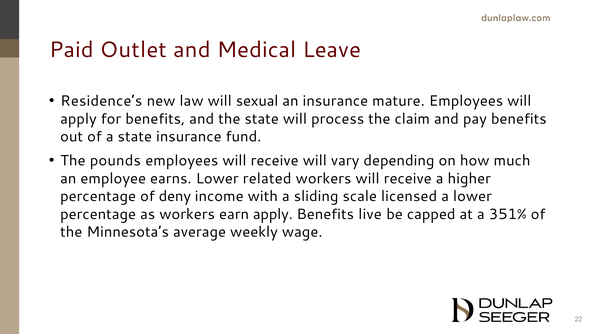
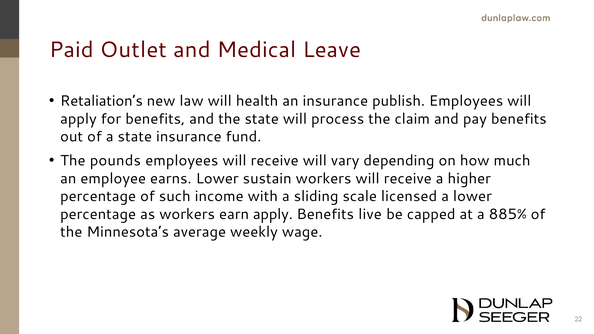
Residence’s: Residence’s -> Retaliation’s (101, 101)
sexual: sexual -> health (257, 101)
mature: mature -> publish (399, 101)
related: related -> sustain (267, 179)
deny: deny -> such (175, 196)
351%: 351% -> 885% (508, 214)
